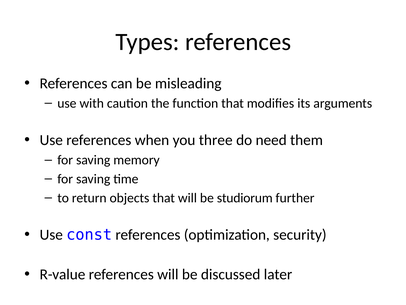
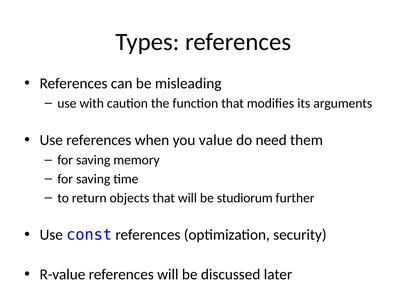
three: three -> value (216, 140)
